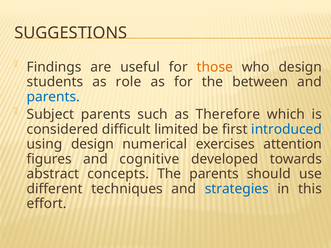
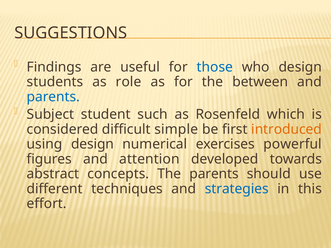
those colour: orange -> blue (215, 67)
Subject parents: parents -> student (106, 114)
Therefore: Therefore -> Rosenfeld (228, 114)
limited: limited -> simple (176, 129)
introduced colour: blue -> orange (287, 129)
attention: attention -> powerful (293, 144)
cognitive: cognitive -> attention (149, 159)
